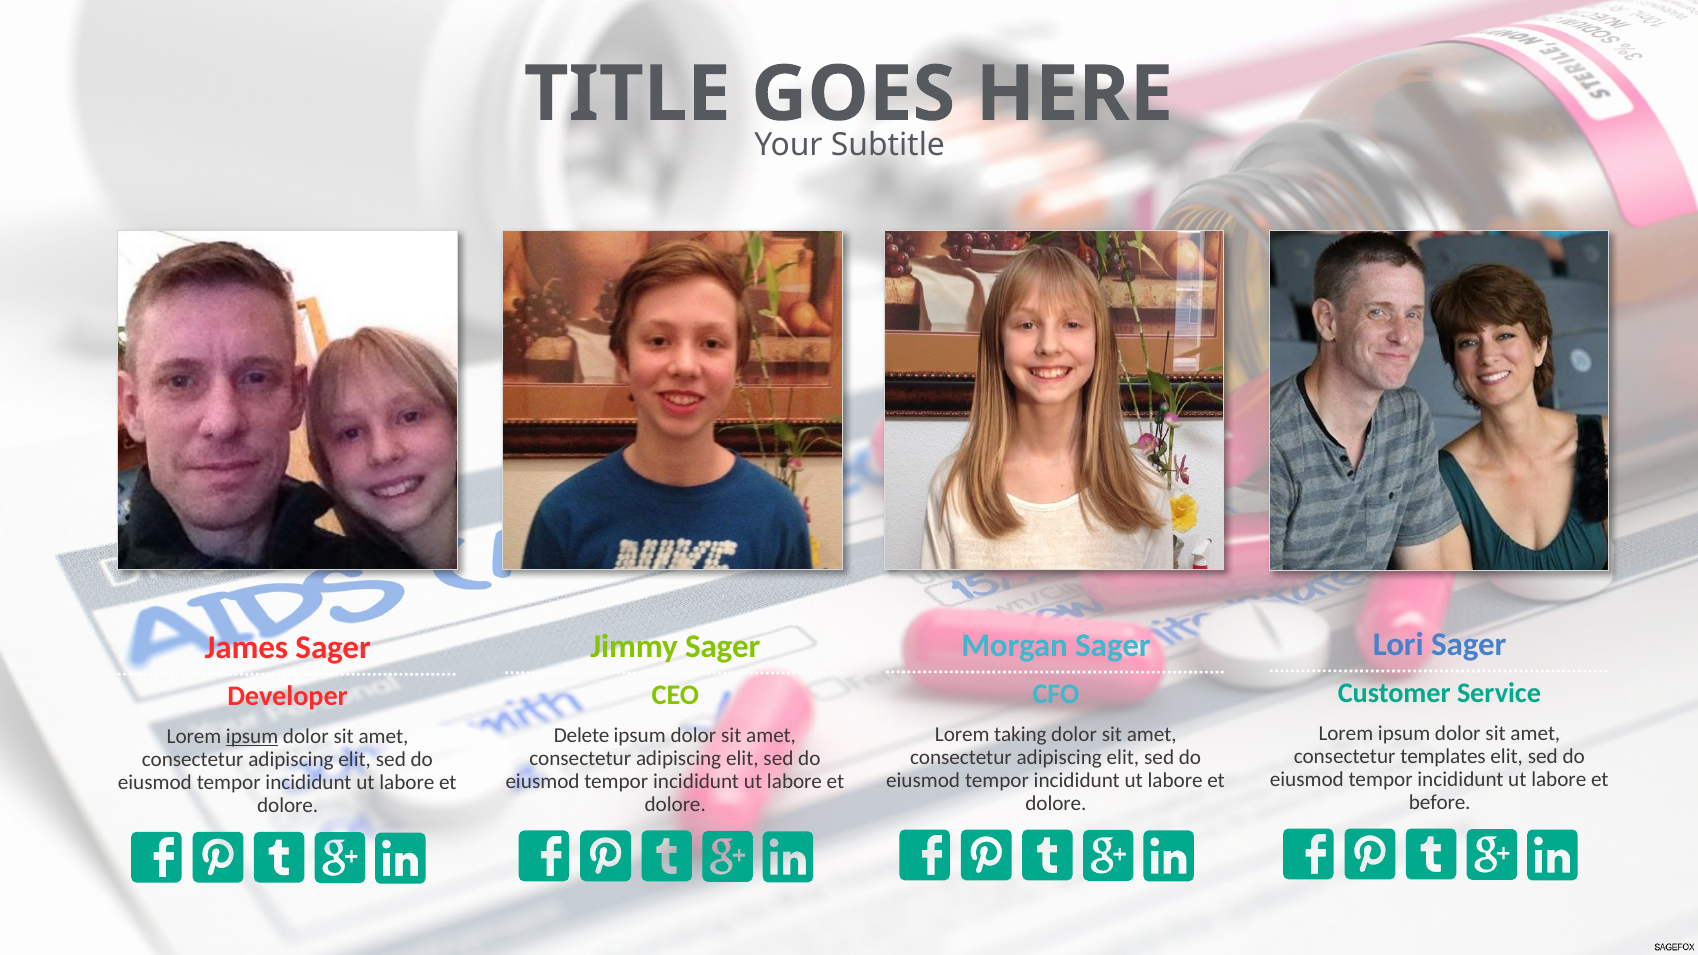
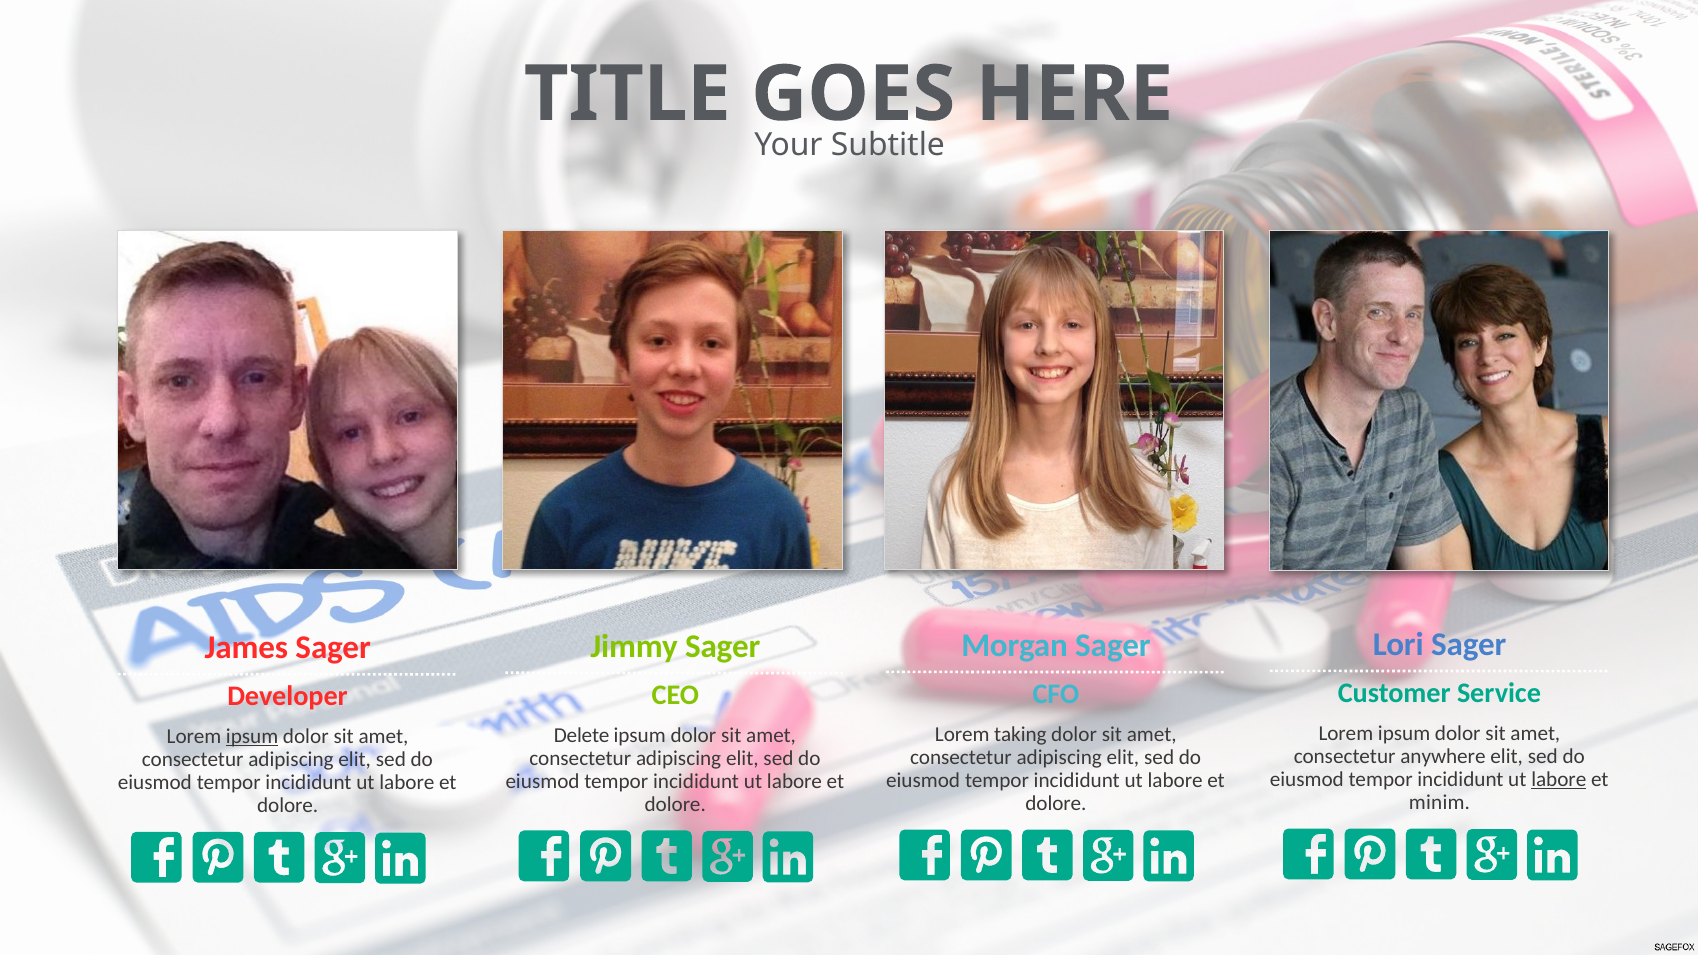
templates: templates -> anywhere (1443, 756)
labore underline: none -> present (1559, 779)
before: before -> minim (1440, 802)
